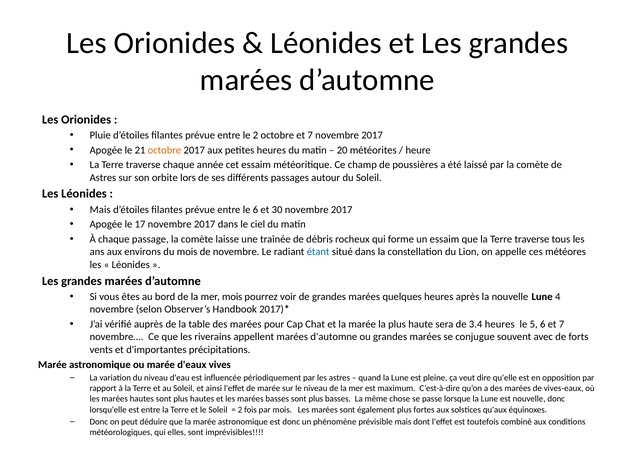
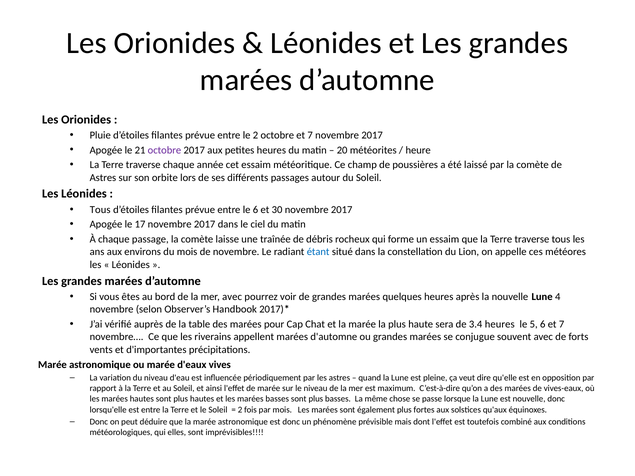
octobre colour: orange -> purple (164, 150)
Mais: Mais -> Tous (100, 210)
mer mois: mois -> avec (232, 297)
